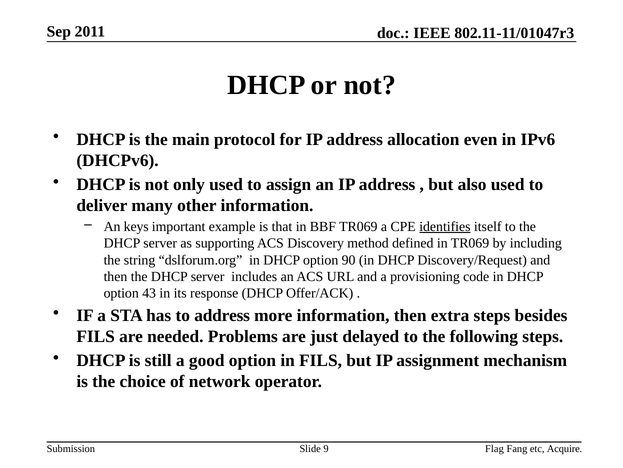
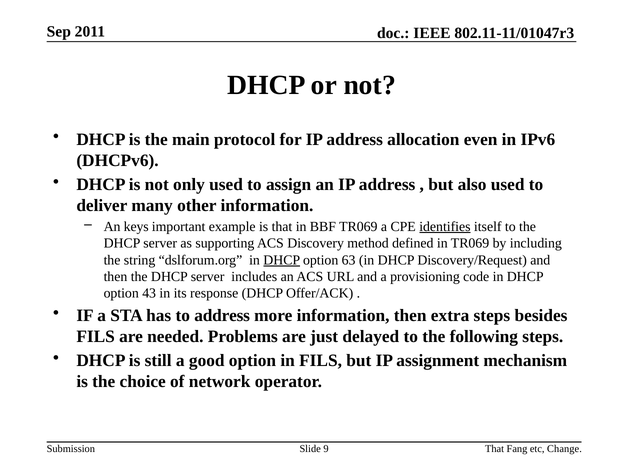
DHCP underline: none -> present (282, 260)
90: 90 -> 63 (349, 260)
9 Flag: Flag -> That (495, 448)
Acquire: Acquire -> Change (564, 448)
